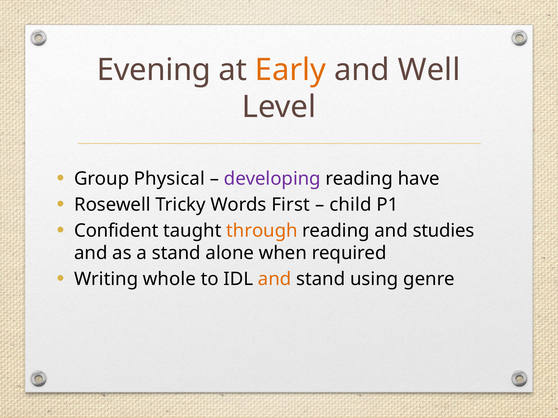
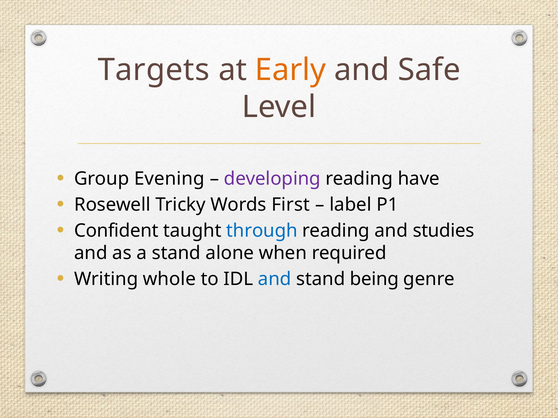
Evening: Evening -> Targets (154, 70)
Well: Well -> Safe (429, 70)
Physical: Physical -> Evening (169, 179)
child: child -> label (350, 205)
through colour: orange -> blue (262, 231)
and colour: orange -> blue (275, 279)
using: using -> being (374, 279)
